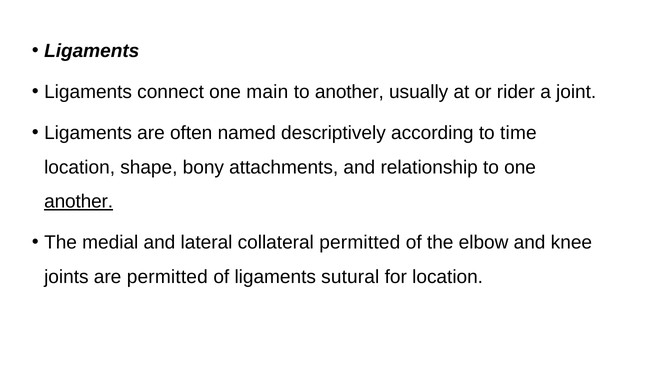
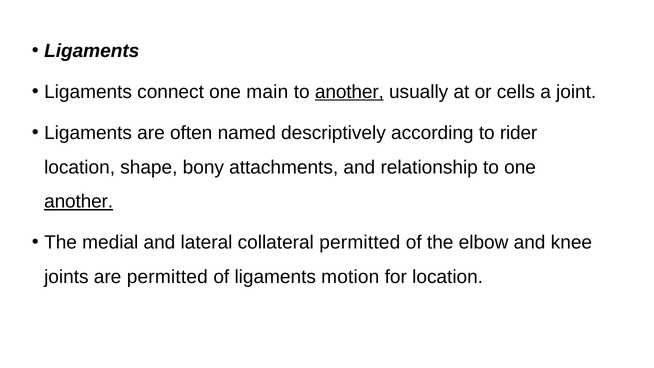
another underline: none -> present (349, 92)
rider: rider -> cells (516, 92)
time: time -> rider (519, 133)
sutural: sutural -> motion (350, 277)
